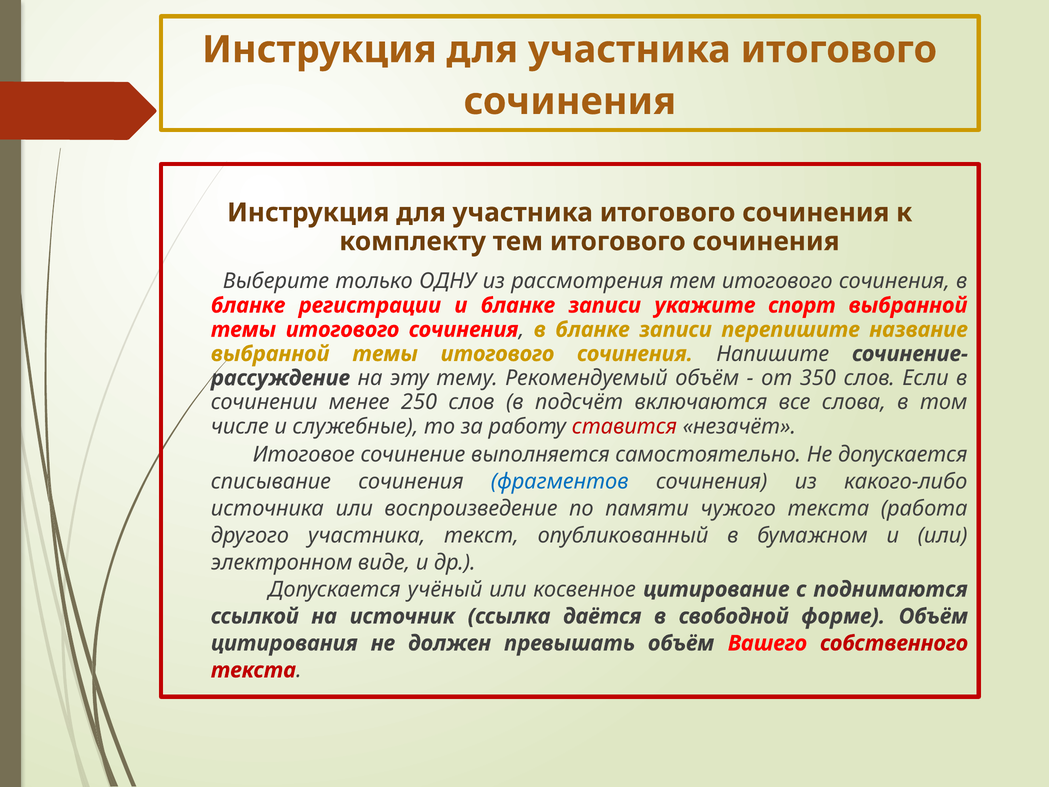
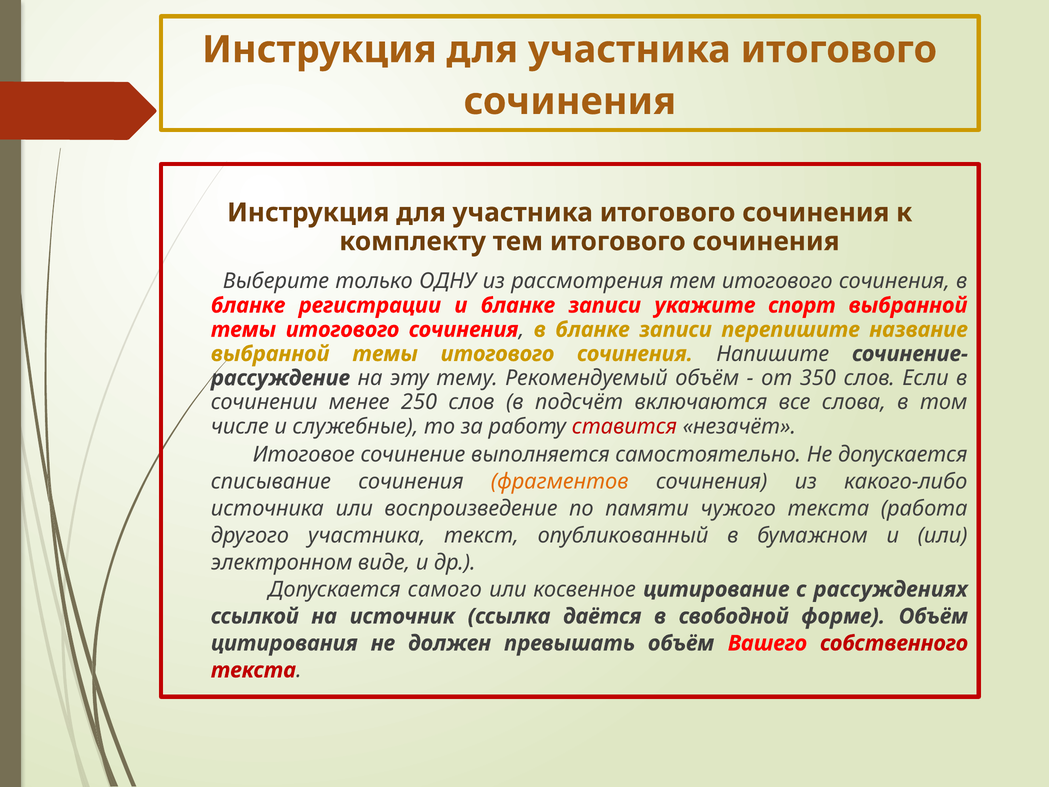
фрагментов colour: blue -> orange (560, 482)
учёный: учёный -> самого (445, 589)
поднимаются: поднимаются -> рассуждениях (891, 589)
